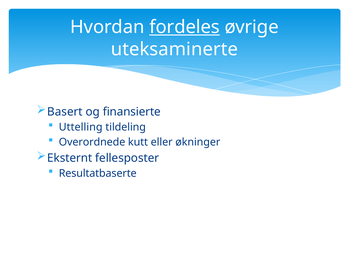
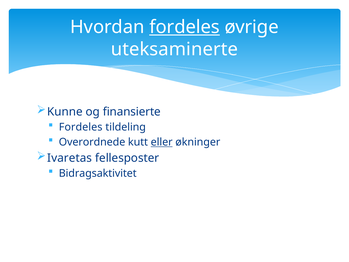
Basert: Basert -> Kunne (65, 112)
Uttelling: Uttelling -> Fordeles (81, 127)
eller underline: none -> present (162, 142)
Eksternt: Eksternt -> Ivaretas (70, 158)
Resultatbaserte: Resultatbaserte -> Bidragsaktivitet (98, 173)
